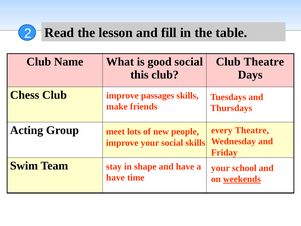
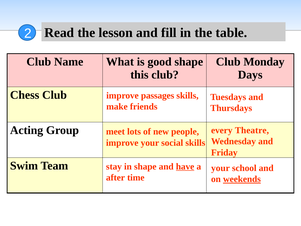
good social: social -> shape (189, 62)
Club Theatre: Theatre -> Monday (264, 62)
have underline: none -> present (185, 166)
have: have -> after (115, 177)
